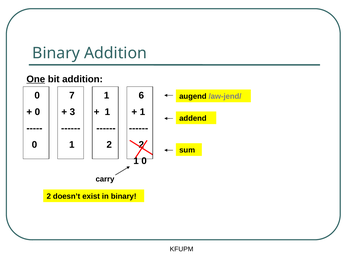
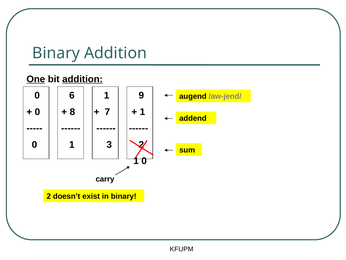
addition underline: none -> present (83, 79)
7: 7 -> 6 (72, 95)
6: 6 -> 9 (141, 95)
3: 3 -> 8 (72, 112)
1: 1 -> 7 (107, 112)
1 2: 2 -> 3 (109, 144)
